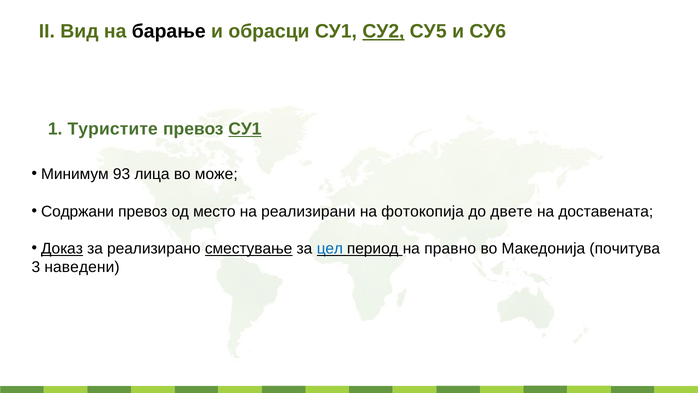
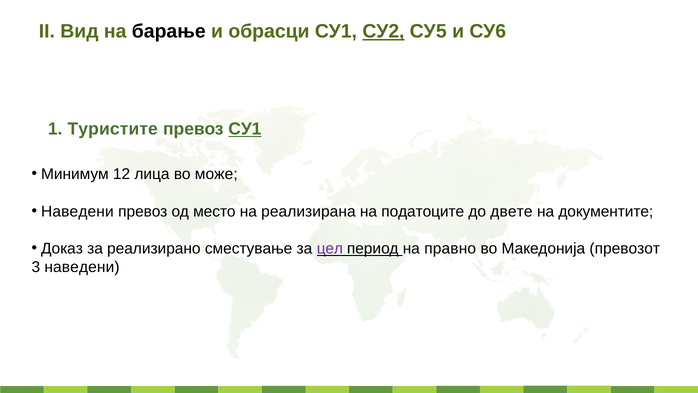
93: 93 -> 12 (122, 174)
Содржани: Содржани -> Наведени (77, 211)
реализирани: реализирани -> реализирана (308, 211)
фотокопија: фотокопија -> податоците (423, 211)
доставената: доставената -> документите (606, 211)
Доказ underline: present -> none (62, 248)
сместување underline: present -> none (249, 248)
цел colour: blue -> purple (330, 248)
почитува: почитува -> превозот (625, 248)
